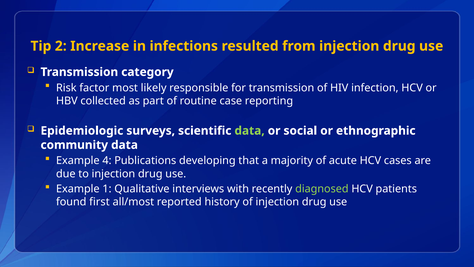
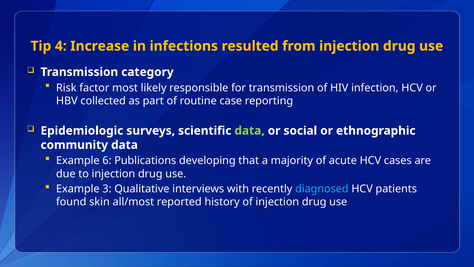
2: 2 -> 4 (61, 46)
4: 4 -> 6 (107, 160)
1: 1 -> 3 (107, 189)
diagnosed colour: light green -> light blue (322, 189)
first: first -> skin (99, 202)
